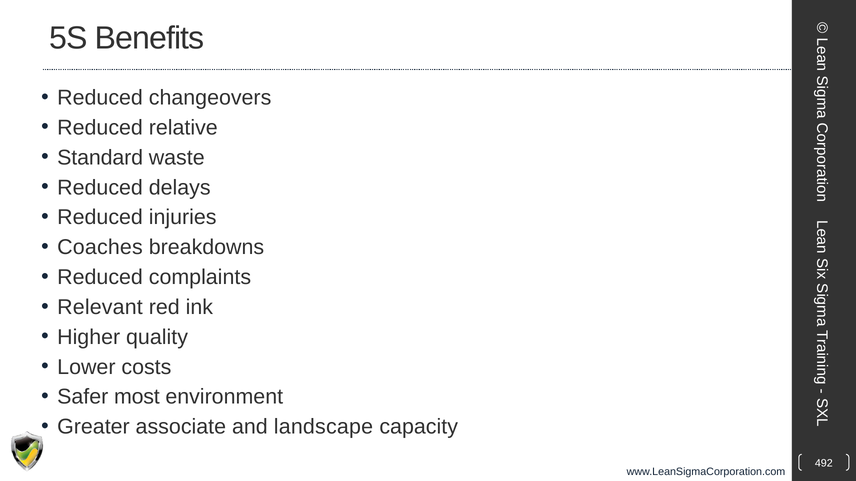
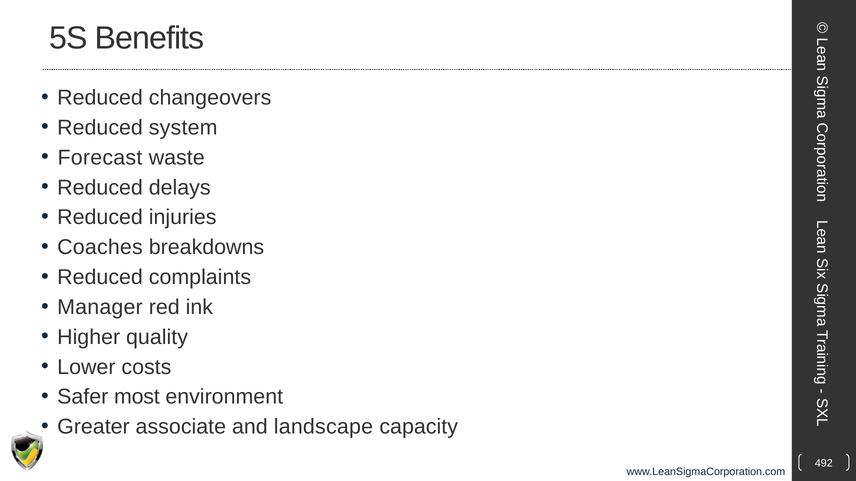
relative: relative -> system (183, 128)
Standard: Standard -> Forecast (100, 158)
Relevant: Relevant -> Manager (100, 307)
